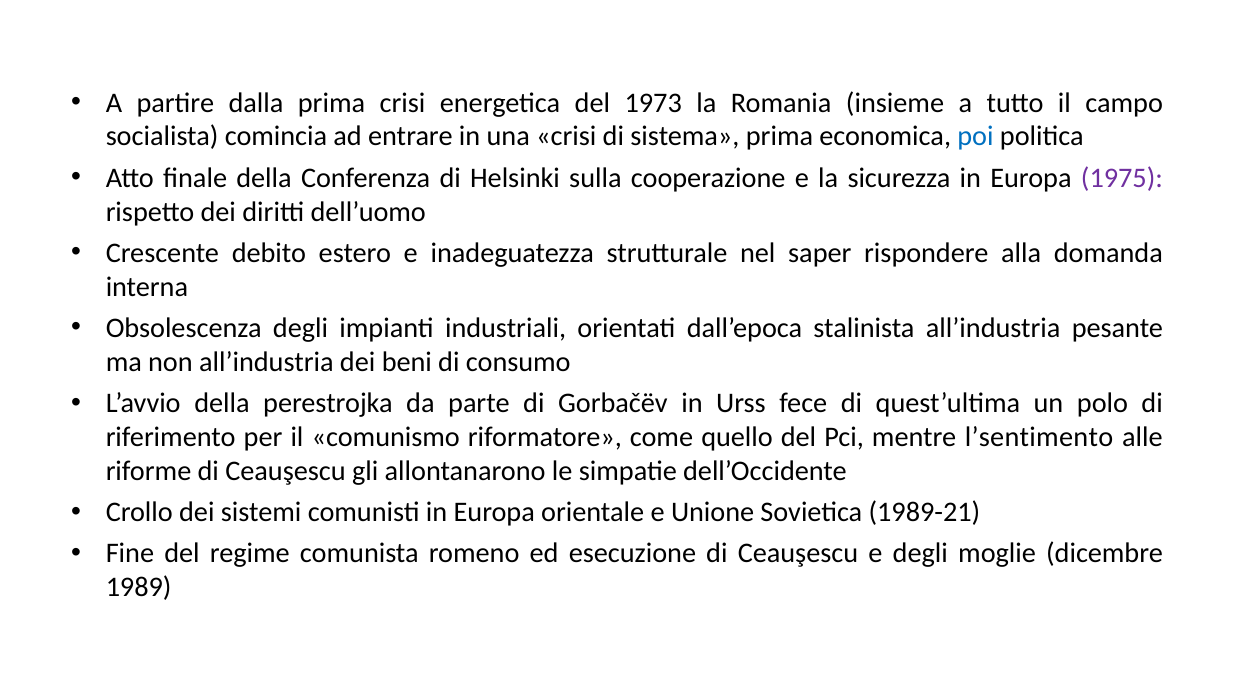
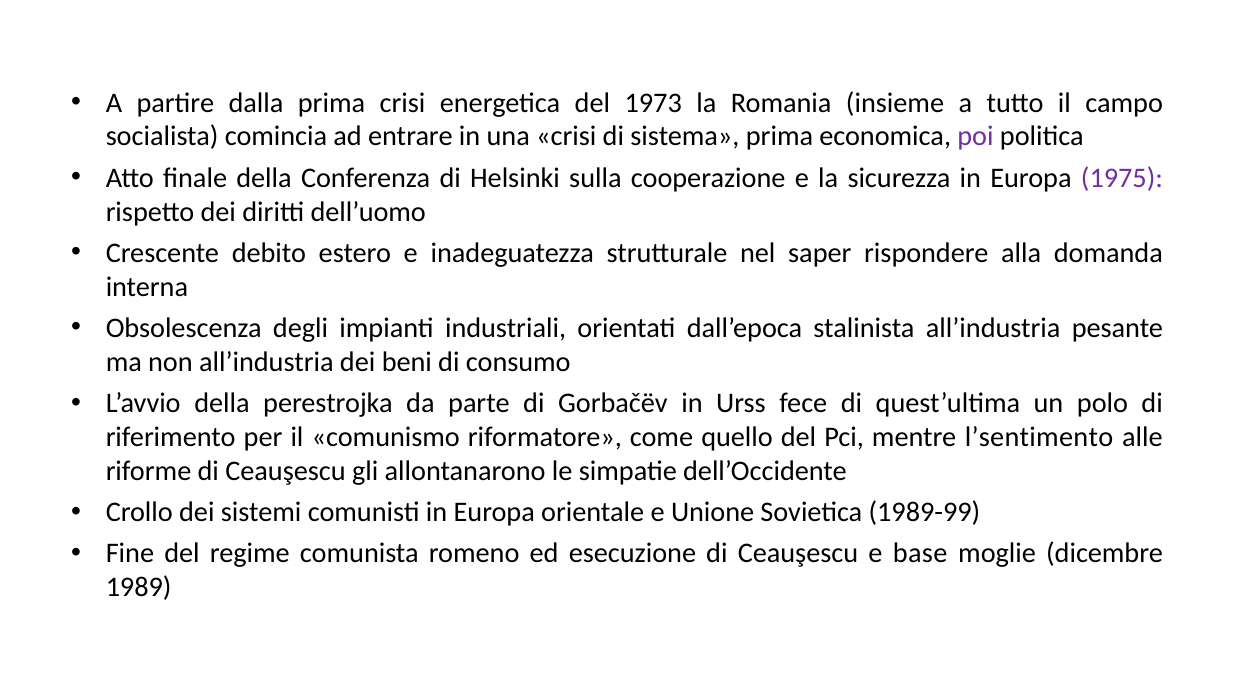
poi colour: blue -> purple (976, 137)
1989-21: 1989-21 -> 1989-99 (924, 512)
e degli: degli -> base (920, 553)
